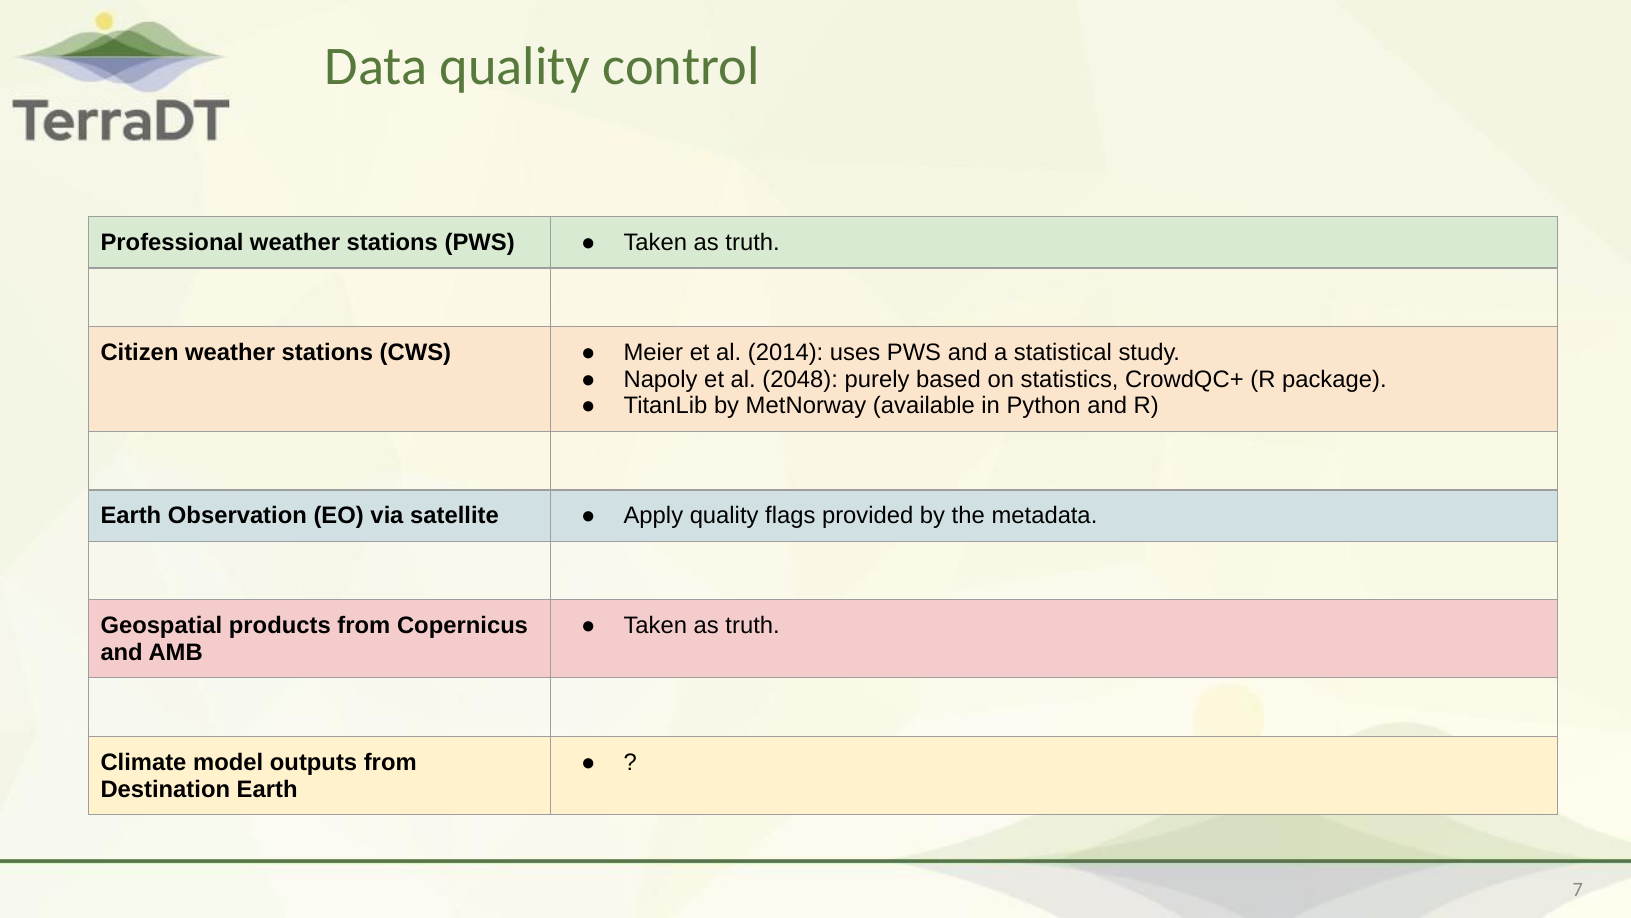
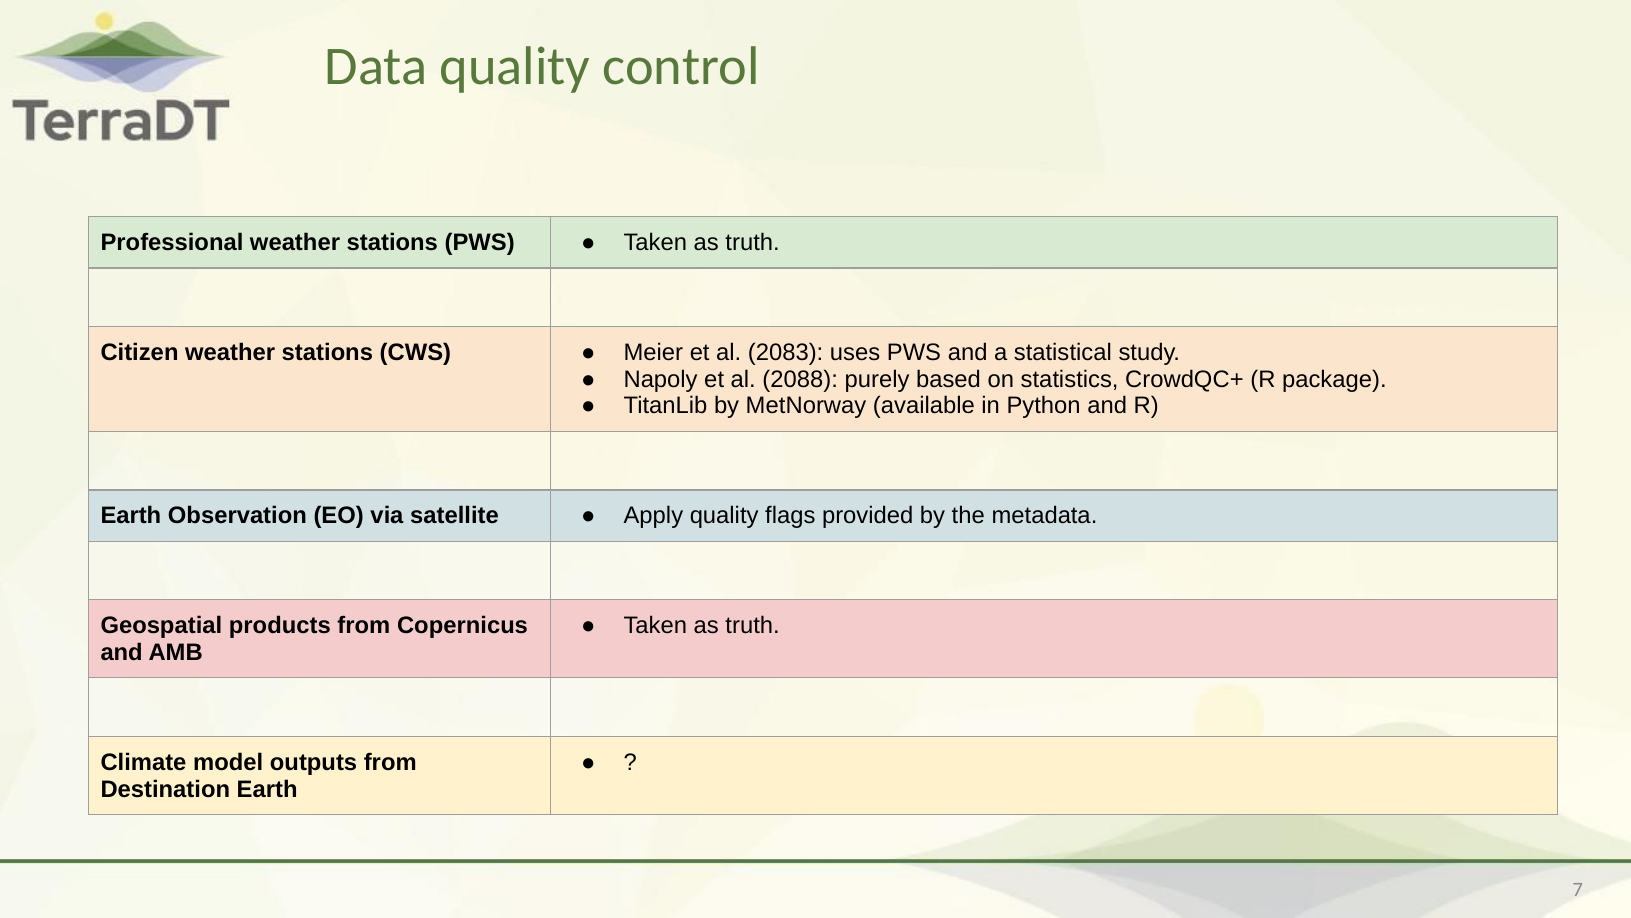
2014: 2014 -> 2083 (786, 352)
2048: 2048 -> 2088 (800, 379)
